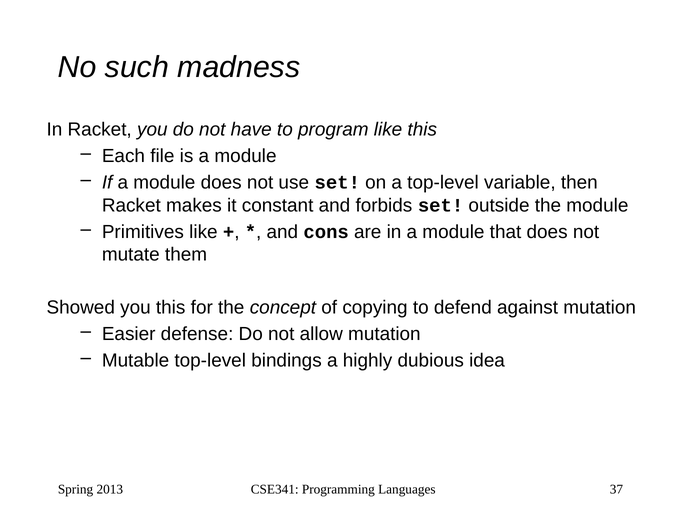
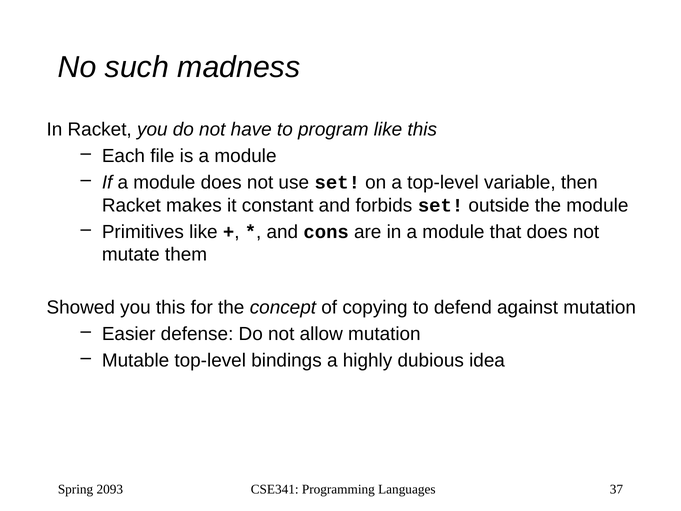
2013: 2013 -> 2093 (110, 489)
